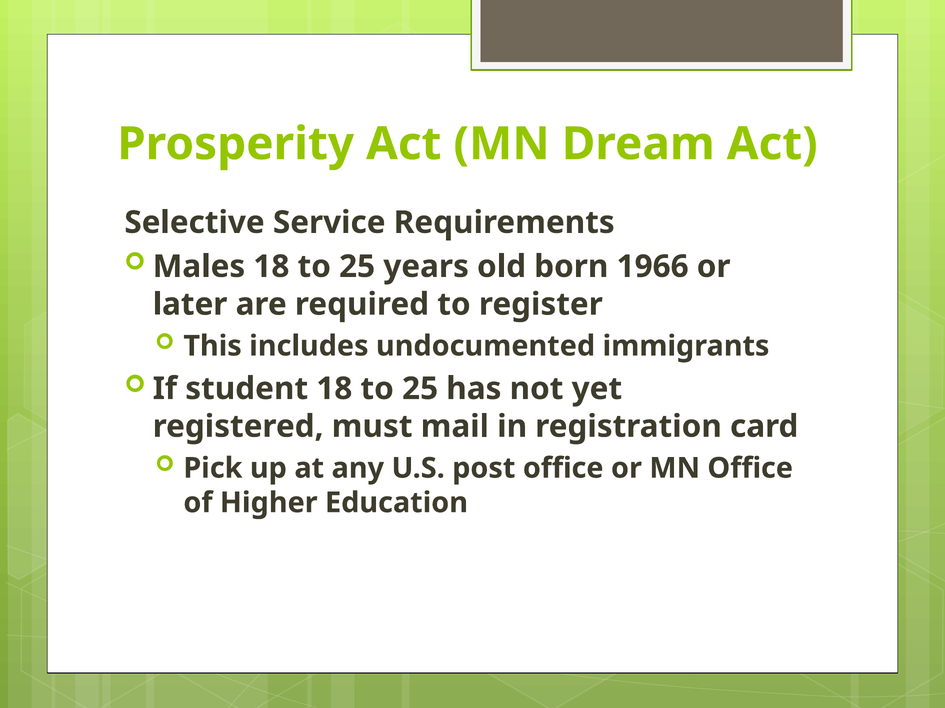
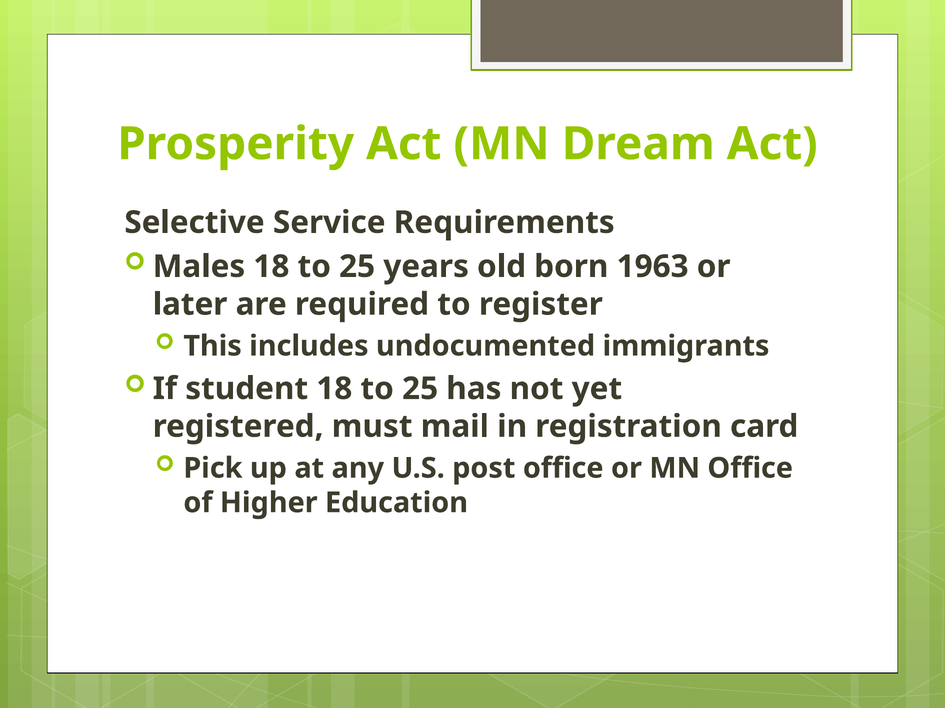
1966: 1966 -> 1963 (653, 267)
